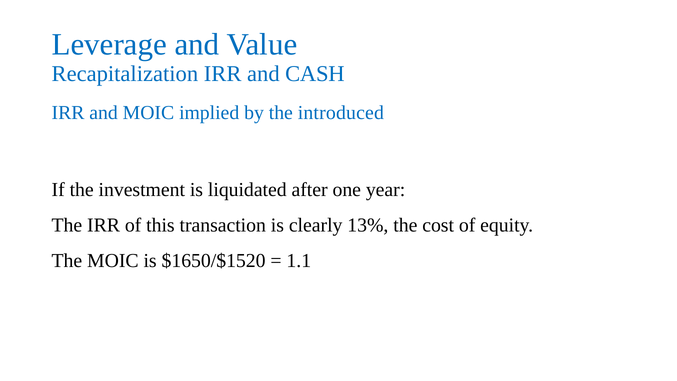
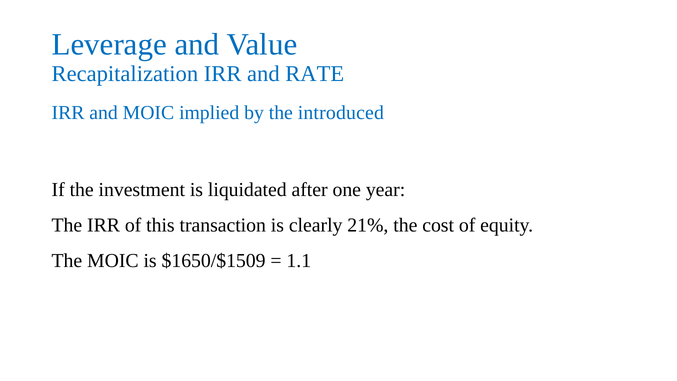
CASH: CASH -> RATE (315, 74)
13%: 13% -> 21% (368, 225)
$1650/$1520: $1650/$1520 -> $1650/$1509 (214, 261)
